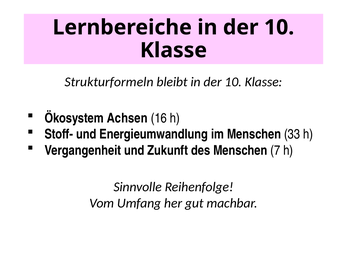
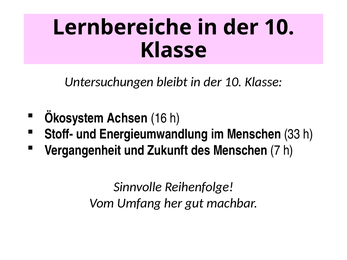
Strukturformeln: Strukturformeln -> Untersuchungen (109, 82)
